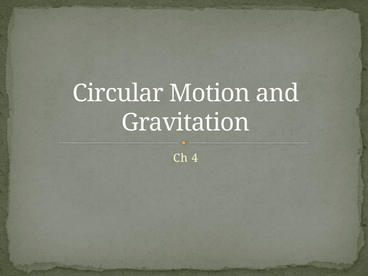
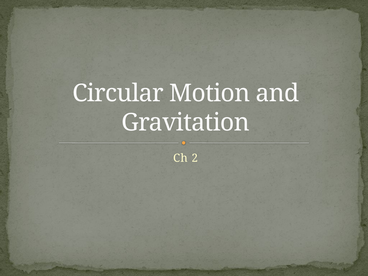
4: 4 -> 2 (195, 158)
